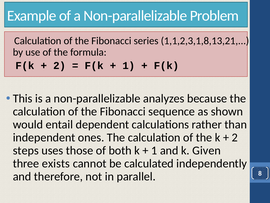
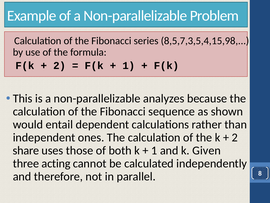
1,1,2,3,1,8,13,21: 1,1,2,3,1,8,13,21 -> 8,5,7,3,5,4,15,98 (205, 41)
steps: steps -> share (26, 150)
exists: exists -> acting (56, 163)
